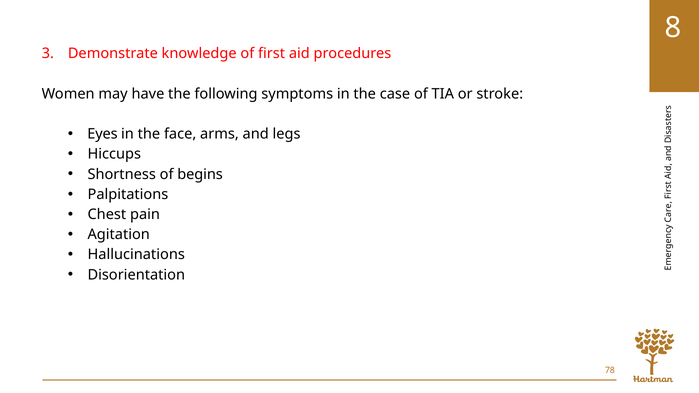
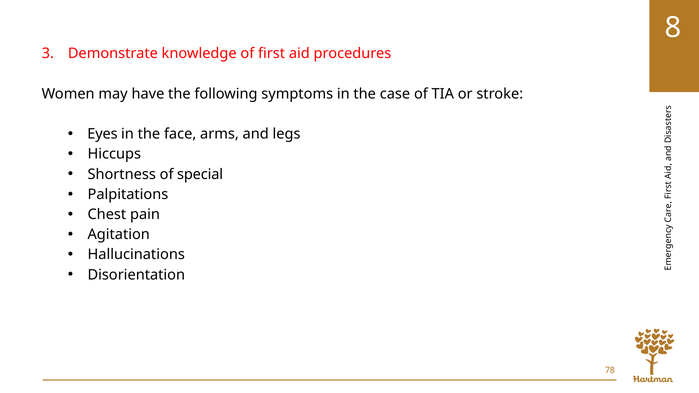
begins: begins -> special (200, 174)
